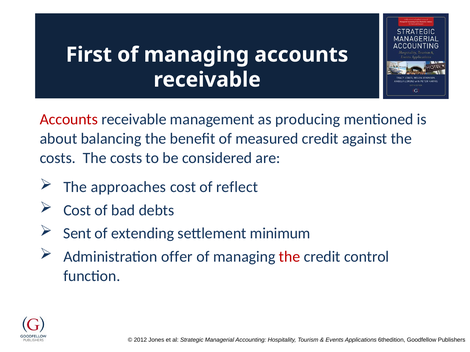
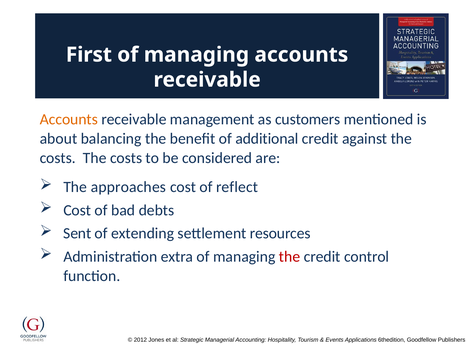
Accounts colour: red -> orange (69, 119)
producing: producing -> customers (308, 119)
measured: measured -> additional (267, 139)
minimum: minimum -> resources (280, 234)
offer: offer -> extra (177, 257)
